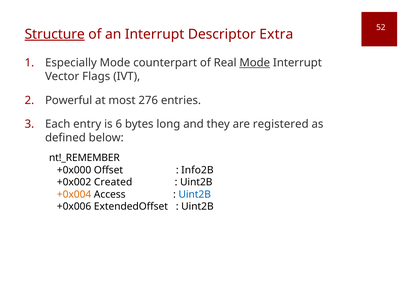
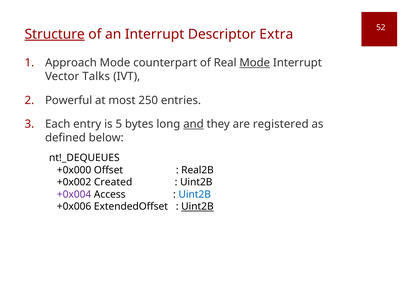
Especially: Especially -> Approach (71, 63)
Flags: Flags -> Talks (96, 77)
276: 276 -> 250 (148, 101)
6: 6 -> 5 (119, 124)
and underline: none -> present (193, 124)
nt!_REMEMBER: nt!_REMEMBER -> nt!_DEQUEUES (84, 158)
Info2B: Info2B -> Real2B (197, 170)
+0x004 colour: orange -> purple (74, 195)
Uint2B underline: none -> present (197, 207)
